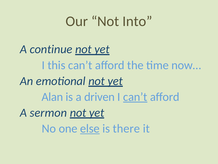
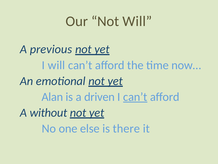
Not Into: Into -> Will (137, 21)
continue: continue -> previous (51, 49)
I this: this -> will (56, 65)
sermon: sermon -> without (48, 112)
else underline: present -> none (90, 128)
